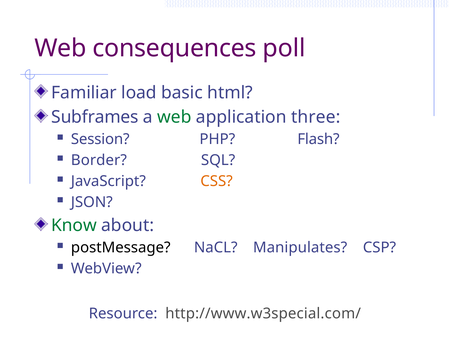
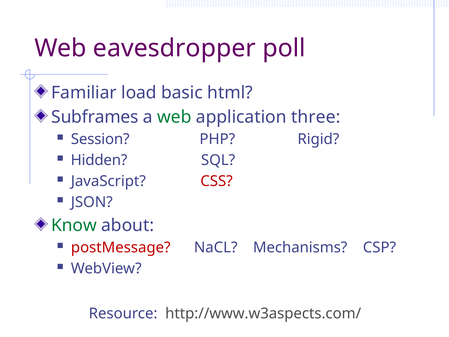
consequences: consequences -> eavesdropper (174, 48)
Flash: Flash -> Rigid (318, 139)
Border: Border -> Hidden (99, 160)
CSS colour: orange -> red (217, 181)
postMessage colour: black -> red (121, 248)
Manipulates: Manipulates -> Mechanisms (300, 248)
http://www.w3special.com/: http://www.w3special.com/ -> http://www.w3aspects.com/ (263, 313)
